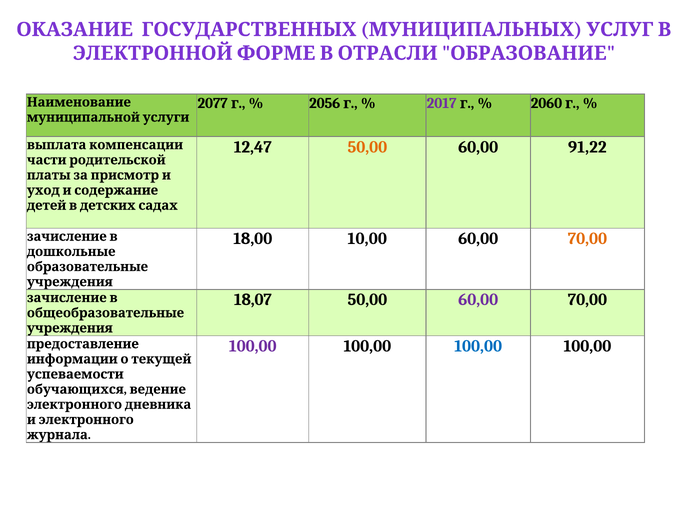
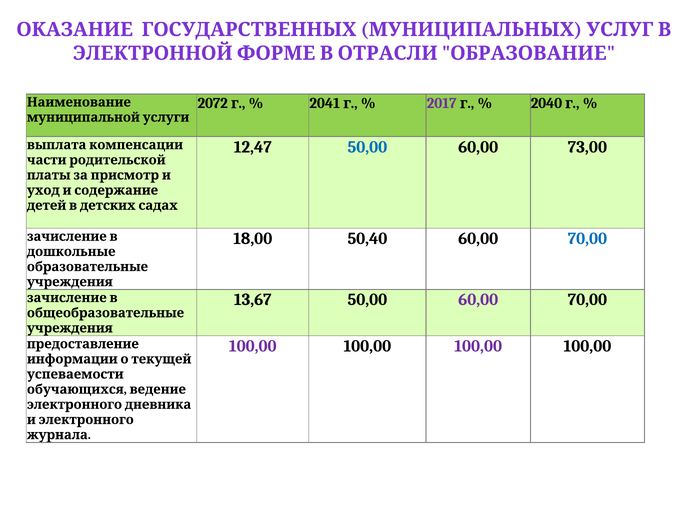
2077: 2077 -> 2072 (213, 103)
2056: 2056 -> 2041 (325, 103)
2060: 2060 -> 2040 (547, 103)
50,00 colour: orange -> blue (367, 147)
91,22: 91,22 -> 73,00 (587, 147)
10,00: 10,00 -> 50,40 (367, 238)
70,00 colour: orange -> blue (587, 238)
18,07: 18,07 -> 13,67 (253, 300)
100,00 colour: blue -> purple (478, 346)
